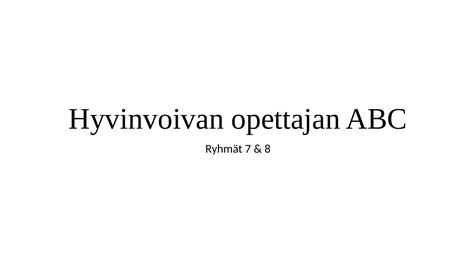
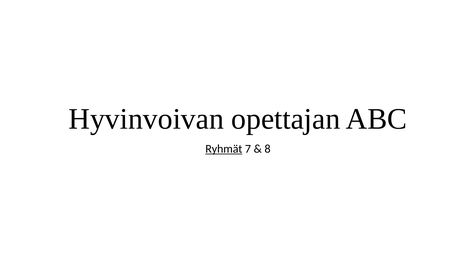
Ryhmät underline: none -> present (224, 149)
